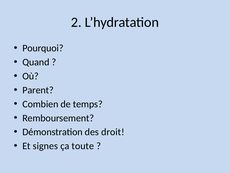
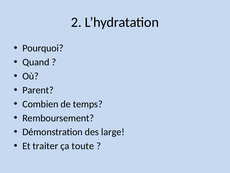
droit: droit -> large (113, 132)
signes: signes -> traiter (45, 146)
